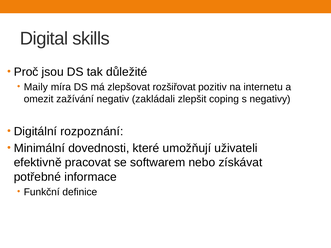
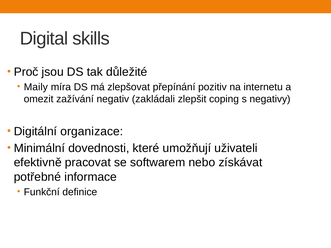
rozšiřovat: rozšiřovat -> přepínání (174, 87)
rozpoznání: rozpoznání -> organizace (92, 132)
